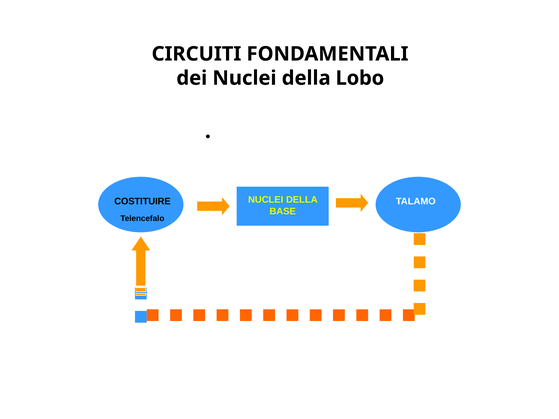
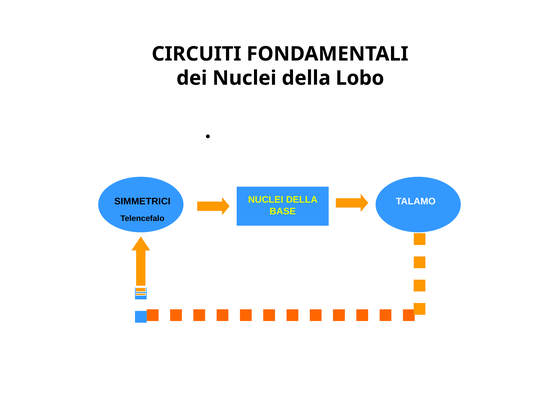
COSTITUIRE: COSTITUIRE -> SIMMETRICI (142, 202)
